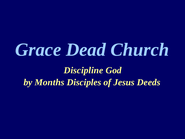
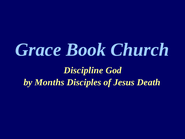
Dead: Dead -> Book (86, 50)
Deeds: Deeds -> Death (149, 82)
